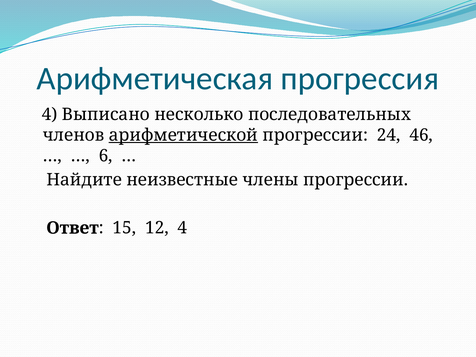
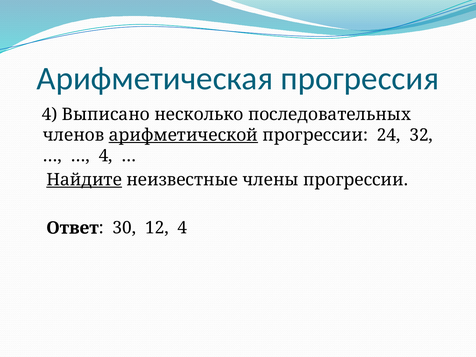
46: 46 -> 32 (421, 135)
6: 6 -> 4 (106, 156)
Найдите underline: none -> present (84, 180)
15: 15 -> 30 (124, 228)
